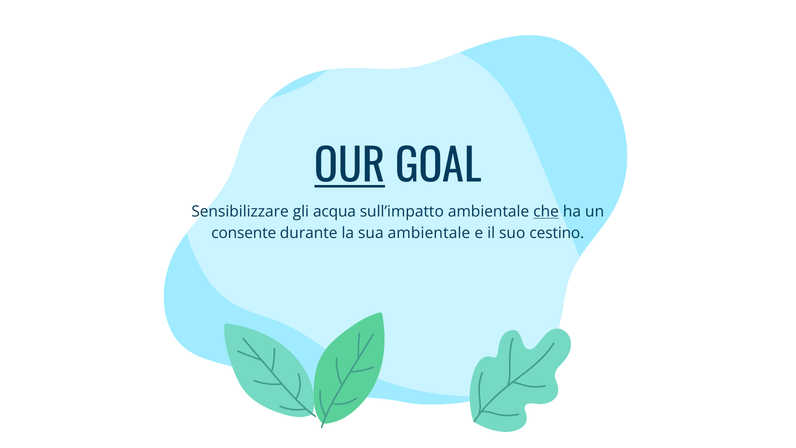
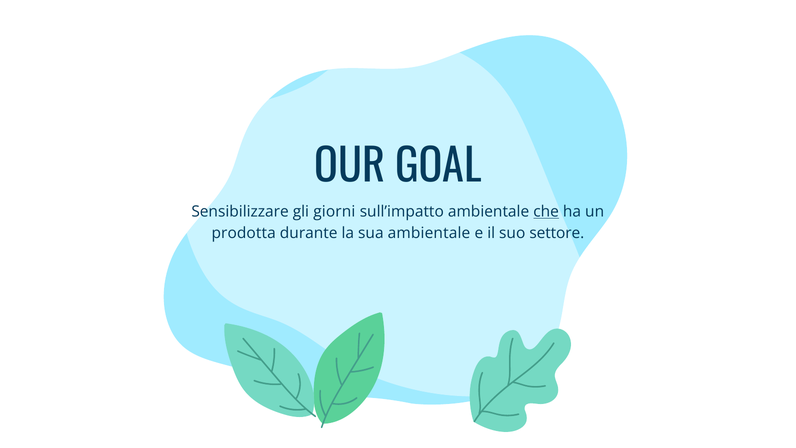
OUR underline: present -> none (350, 167)
acqua: acqua -> giorni (334, 212)
consente: consente -> prodotta (244, 233)
cestino: cestino -> settore (557, 233)
